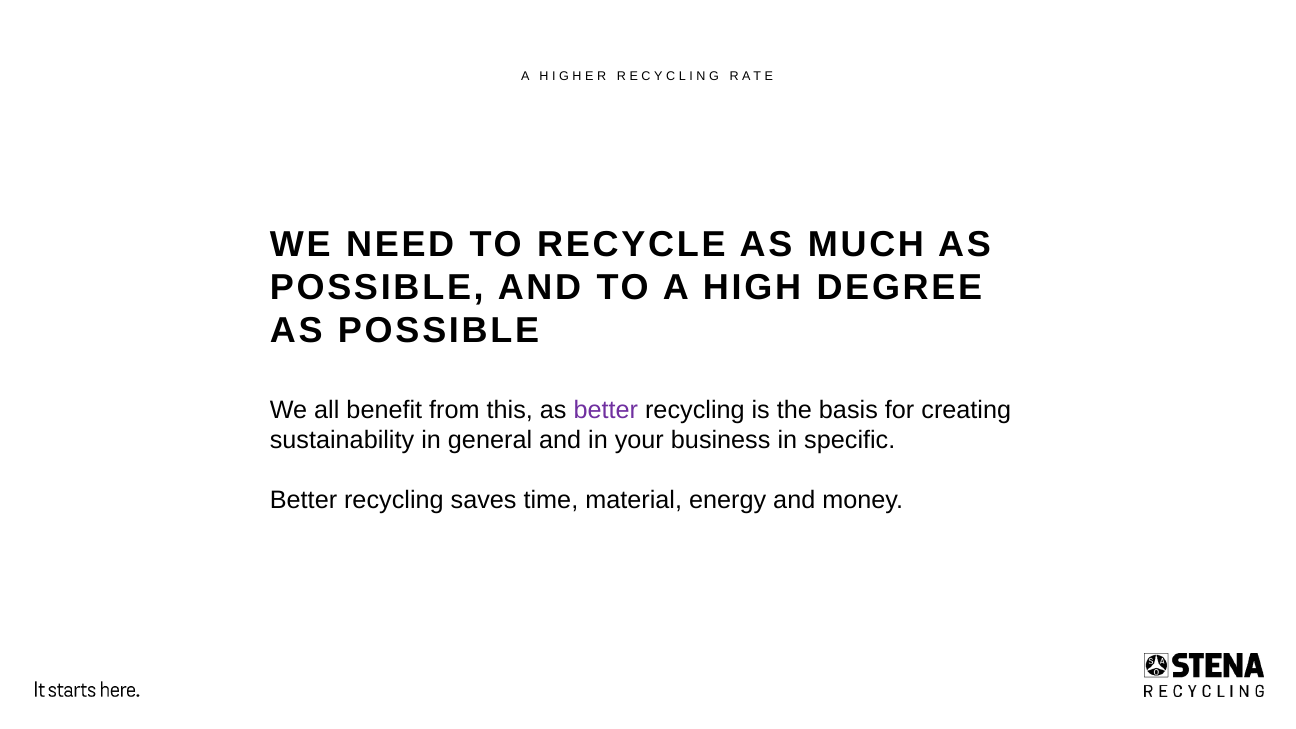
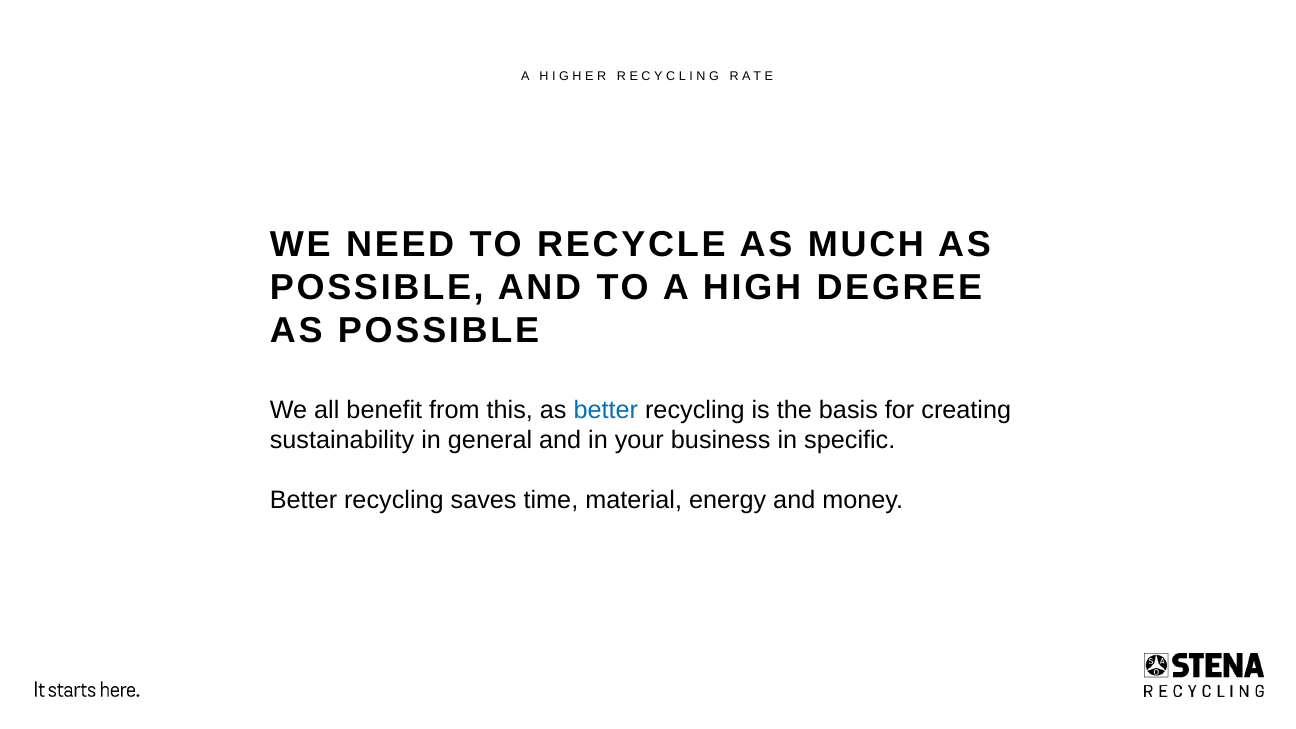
better colour: purple -> blue (606, 410)
